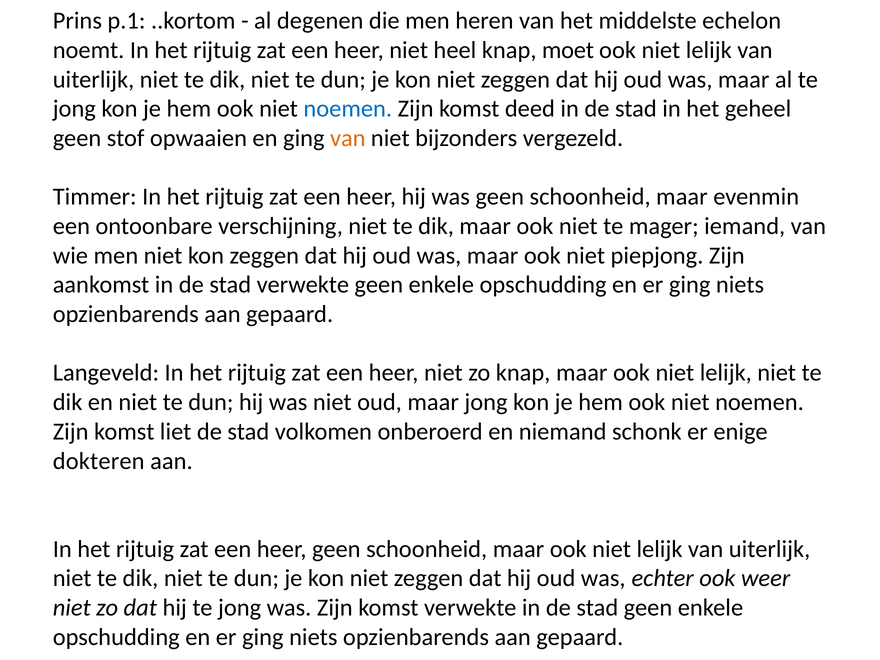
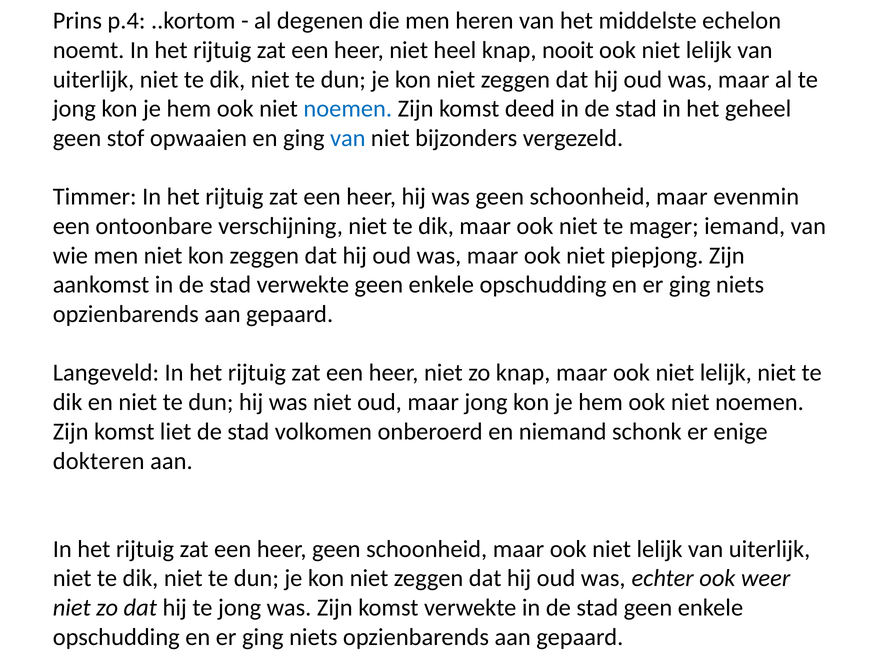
p.1: p.1 -> p.4 (126, 21)
moet: moet -> nooit (568, 50)
van colour: orange -> blue (348, 138)
